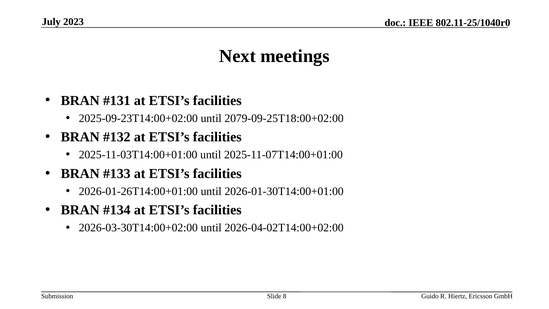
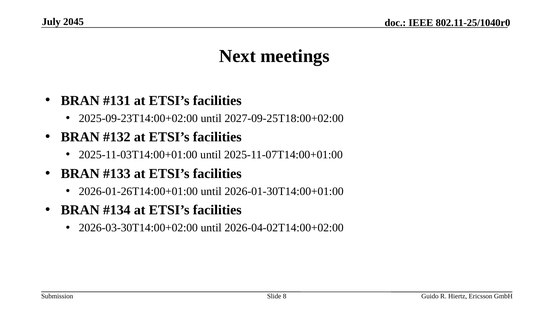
2023: 2023 -> 2045 (74, 22)
2079-09-25T18:00+02:00: 2079-09-25T18:00+02:00 -> 2027-09-25T18:00+02:00 (284, 118)
